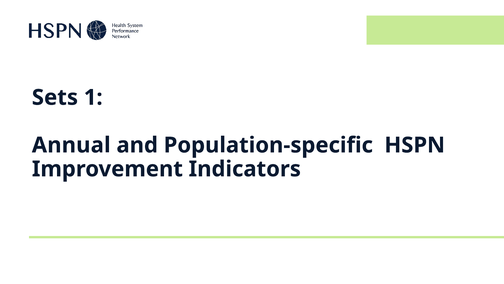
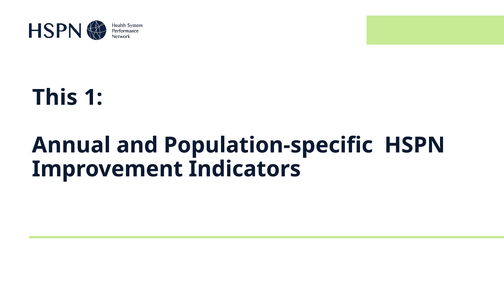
Sets: Sets -> This (55, 97)
